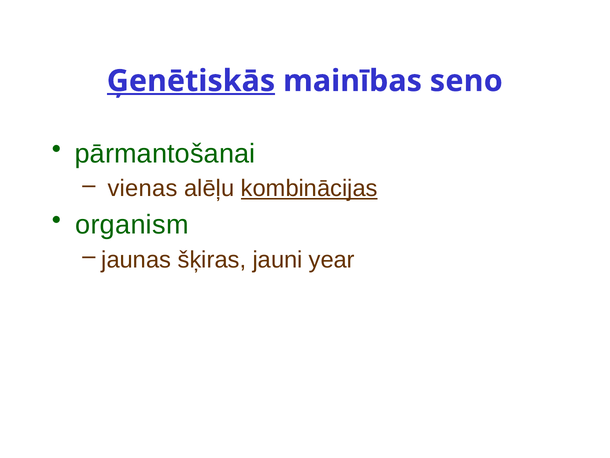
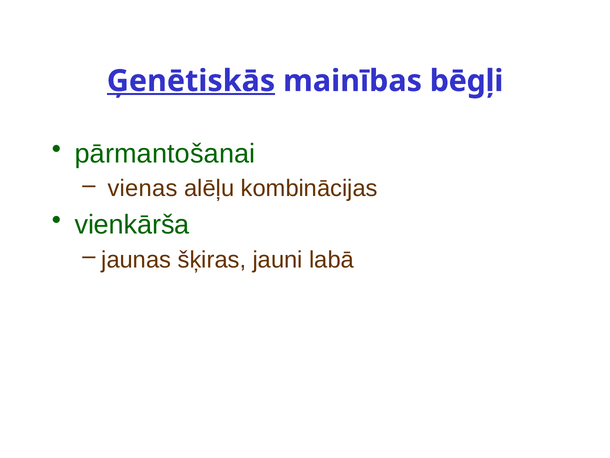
seno: seno -> bēgļi (467, 81)
kombinācijas underline: present -> none (309, 188)
organism: organism -> vienkārša (132, 225)
year: year -> labā (332, 260)
